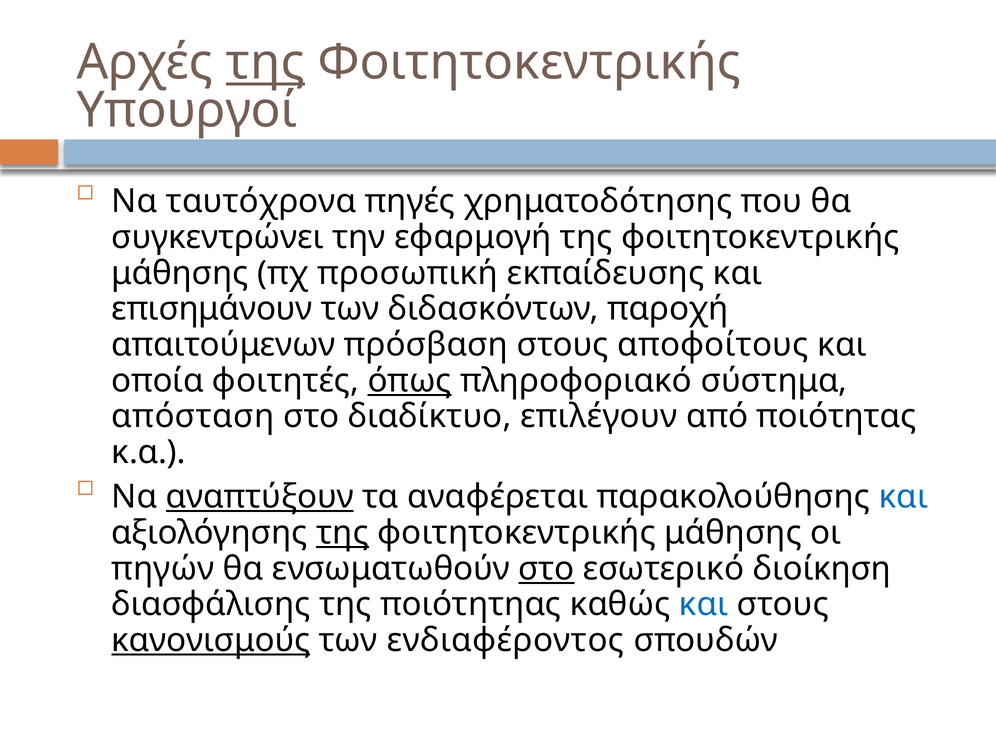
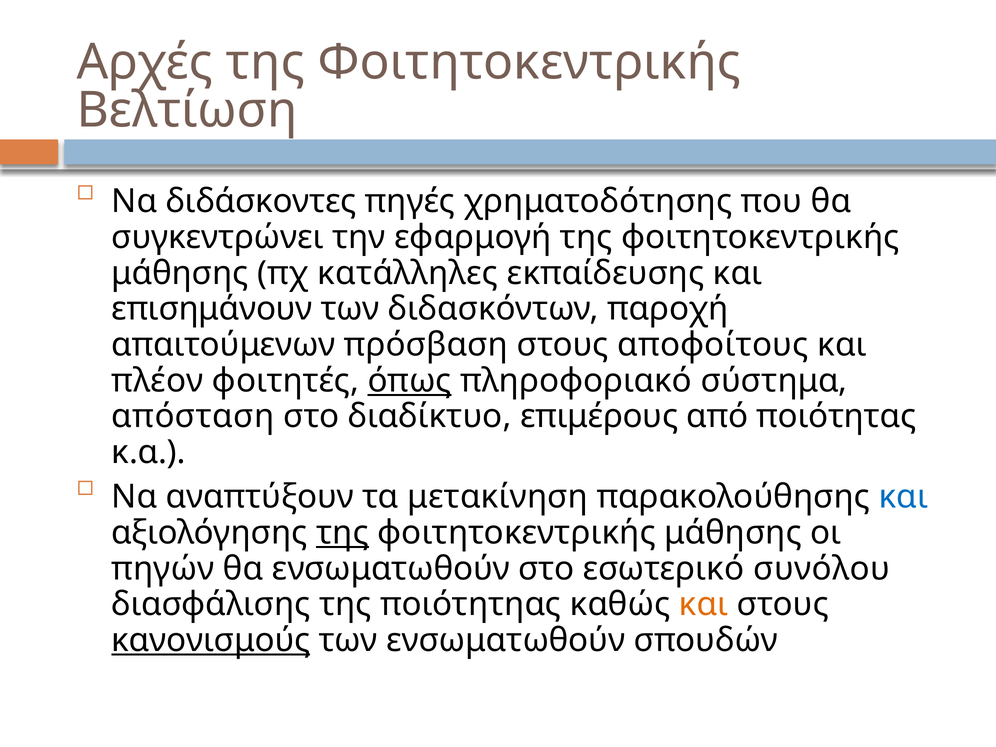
της underline: present -> none (265, 62)
Υπουργοί: Υπουργοί -> Βελτίωση (187, 110)
ταυτόχρονα: ταυτόχρονα -> διδάσκοντες (261, 201)
προσωπική: προσωπική -> κατάλληλες (408, 273)
οποία: οποία -> πλέον (157, 381)
επιλέγουν: επιλέγουν -> επιμέρους (599, 416)
αναπτύξουν underline: present -> none (260, 497)
αναφέρεται: αναφέρεται -> μετακίνηση (498, 497)
στο underline: present -> none (546, 569)
διοίκηση: διοίκηση -> συνόλου (822, 569)
και colour: blue -> orange (704, 604)
των ενδιαφέροντος: ενδιαφέροντος -> ενσωματωθούν (506, 640)
